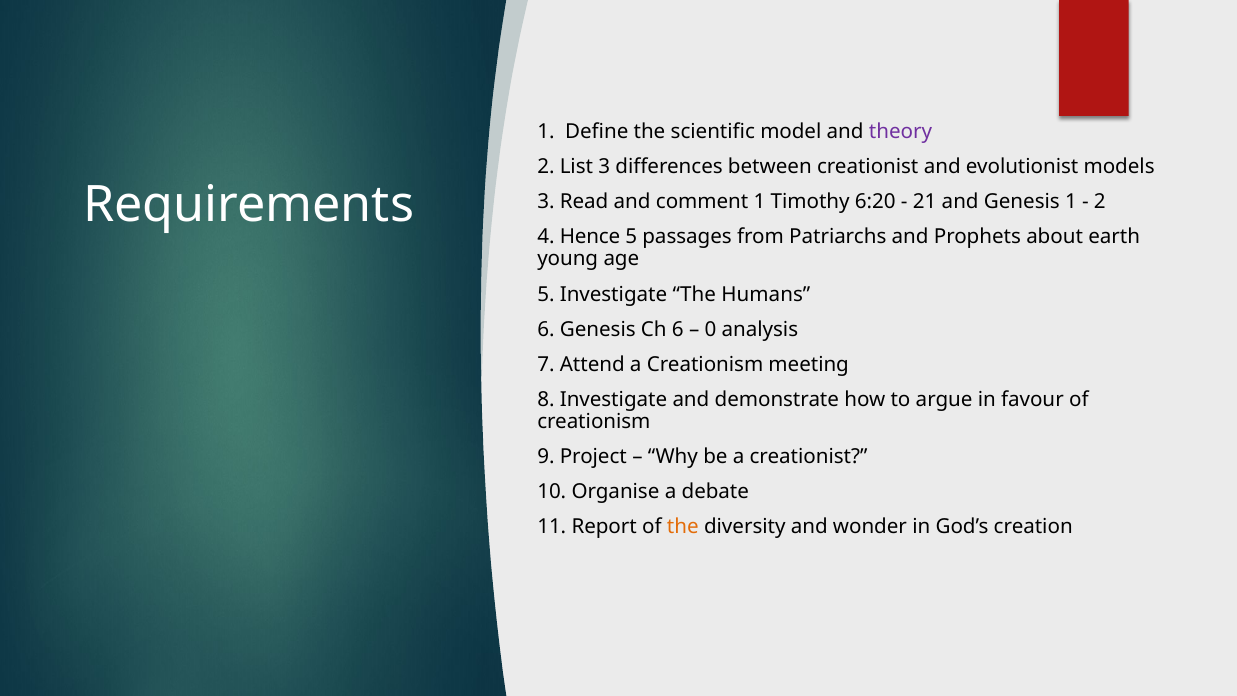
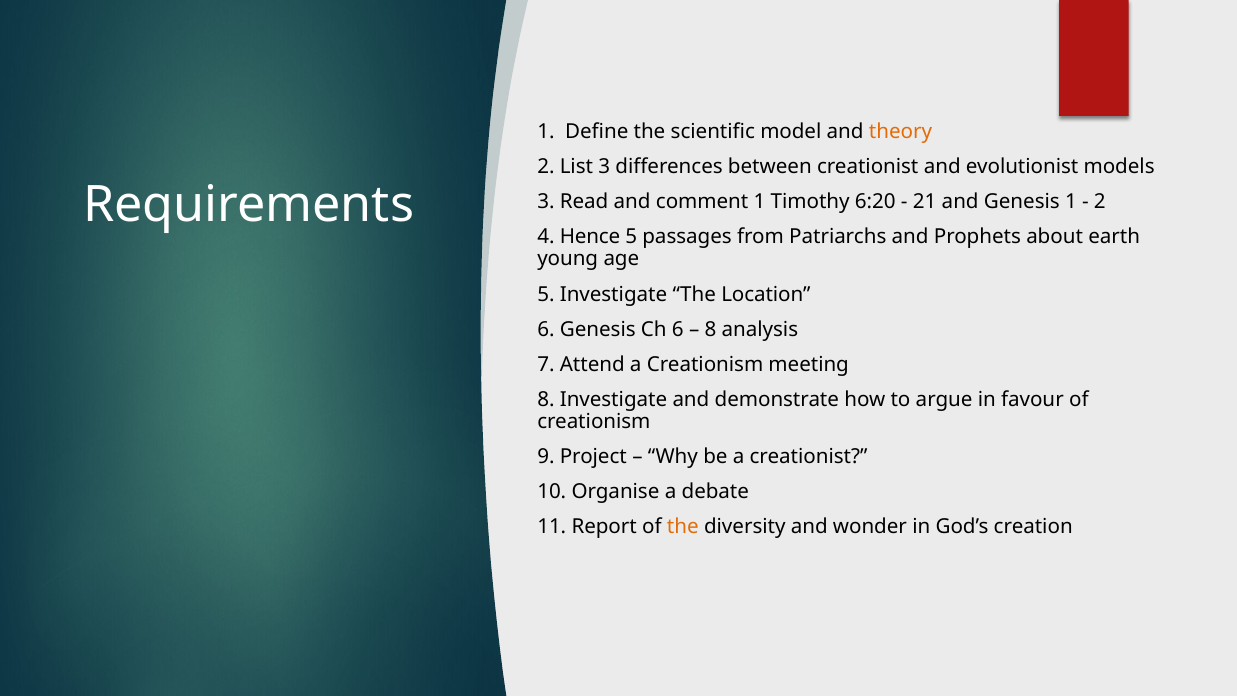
theory colour: purple -> orange (901, 132)
Humans: Humans -> Location (766, 294)
0: 0 -> 8 (710, 329)
